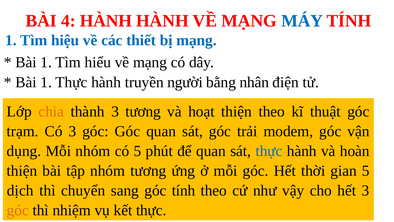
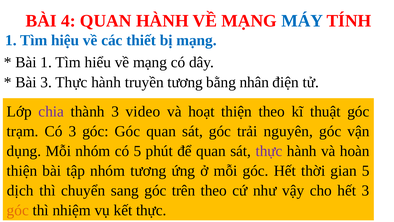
4 HÀNH: HÀNH -> QUAN (106, 21)
1: 1 -> 3 (46, 82)
truyền người: người -> tương (185, 82)
chia colour: orange -> purple (51, 111)
3 tương: tương -> video (143, 111)
modem: modem -> nguyên (288, 131)
thực colour: blue -> purple (269, 151)
góc tính: tính -> trên (184, 190)
